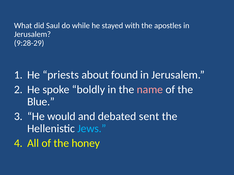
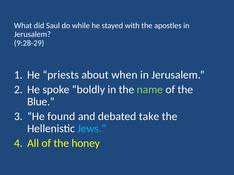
found: found -> when (124, 75)
name colour: pink -> light green (150, 90)
would: would -> found (61, 117)
sent: sent -> take (149, 117)
